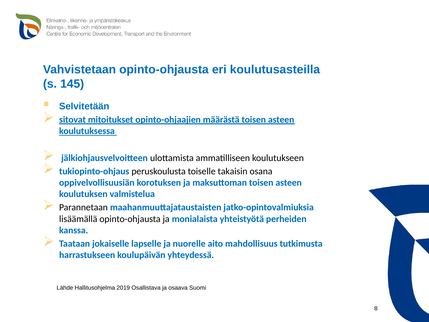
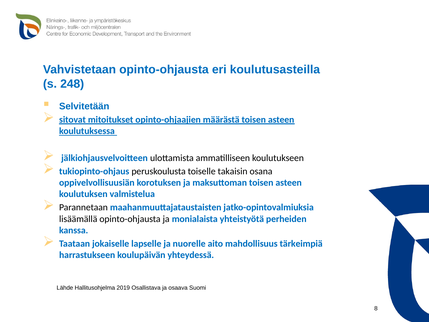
145: 145 -> 248 (72, 84)
tutkimusta: tutkimusta -> tärkeimpiä (301, 244)
